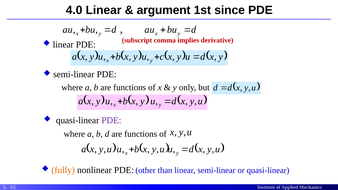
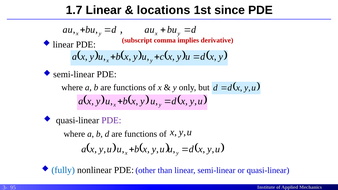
4.0: 4.0 -> 1.7 (74, 10)
argument: argument -> locations (164, 10)
fully colour: orange -> blue (63, 170)
